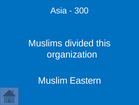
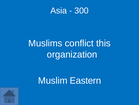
divided: divided -> conflict (79, 43)
